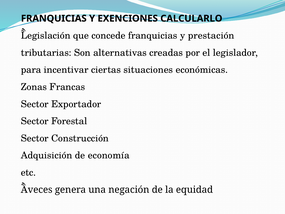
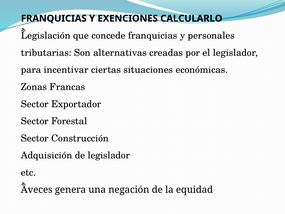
prestación: prestación -> personales (211, 36)
de economía: economía -> legislador (109, 155)
